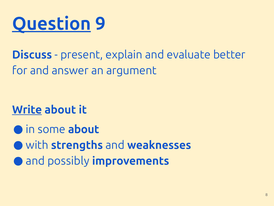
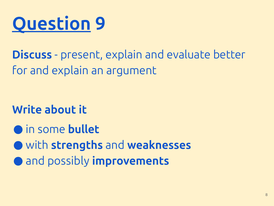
and answer: answer -> explain (70, 70)
Write underline: present -> none (27, 109)
some about: about -> bullet (84, 129)
